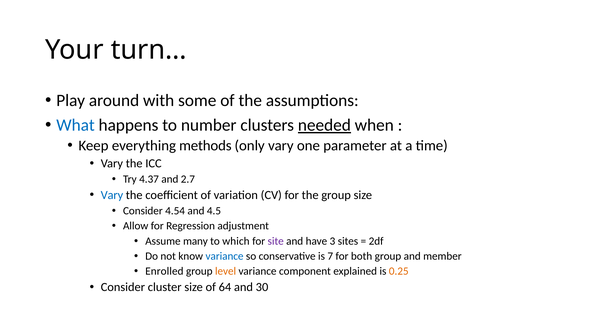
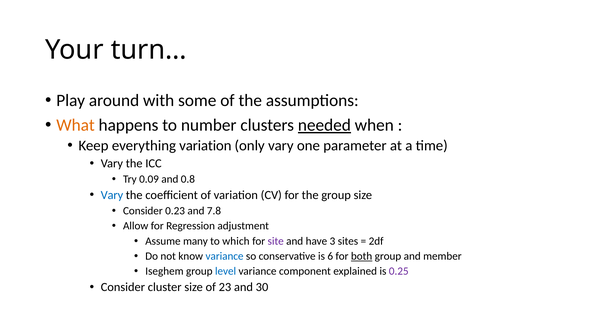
What colour: blue -> orange (76, 125)
everything methods: methods -> variation (205, 145)
4.37: 4.37 -> 0.09 (149, 179)
2.7: 2.7 -> 0.8 (188, 179)
4.54: 4.54 -> 0.23 (175, 211)
4.5: 4.5 -> 7.8 (214, 211)
7: 7 -> 6 (330, 256)
both underline: none -> present (362, 256)
Enrolled: Enrolled -> Iseghem (164, 271)
level colour: orange -> blue (226, 271)
0.25 colour: orange -> purple (399, 271)
64: 64 -> 23 (225, 287)
